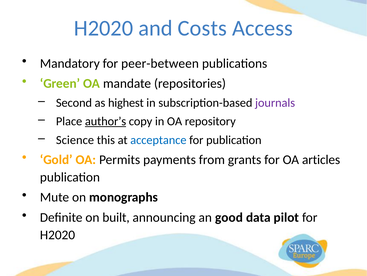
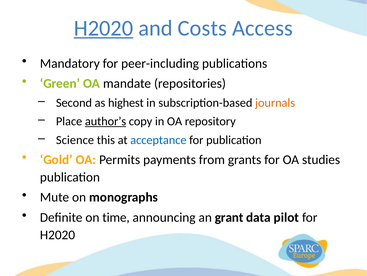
H2020 underline: none -> present (103, 28)
peer-between: peer-between -> peer-including (160, 63)
journals colour: purple -> orange (275, 102)
articles: articles -> studies (321, 159)
built: built -> time (116, 217)
good: good -> grant (229, 217)
